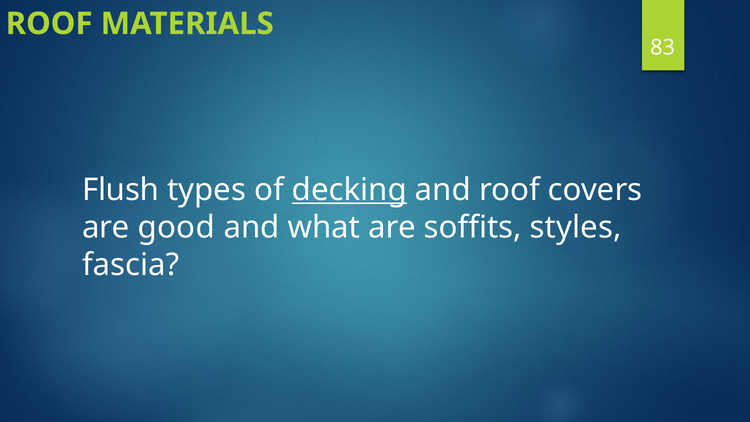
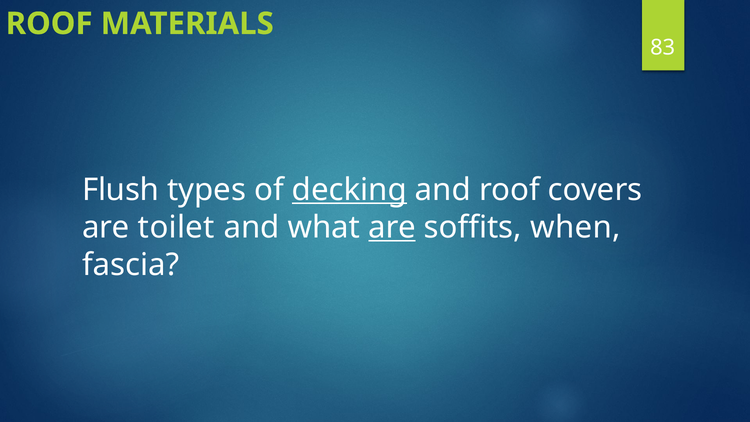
good: good -> toilet (176, 227)
are underline: none -> present (392, 227)
styles: styles -> when (576, 227)
